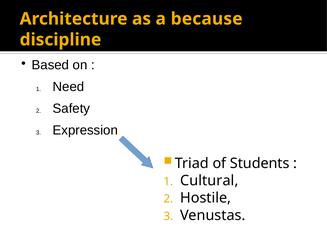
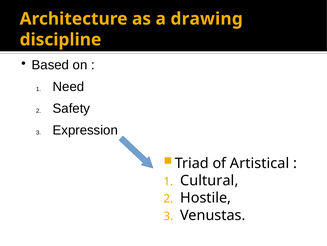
because: because -> drawing (207, 19)
Students: Students -> Artistical (260, 163)
